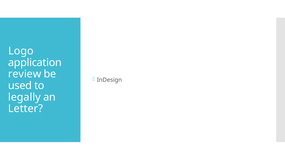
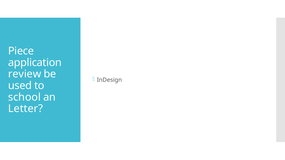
Logo: Logo -> Piece (21, 51)
legally: legally -> school (24, 97)
